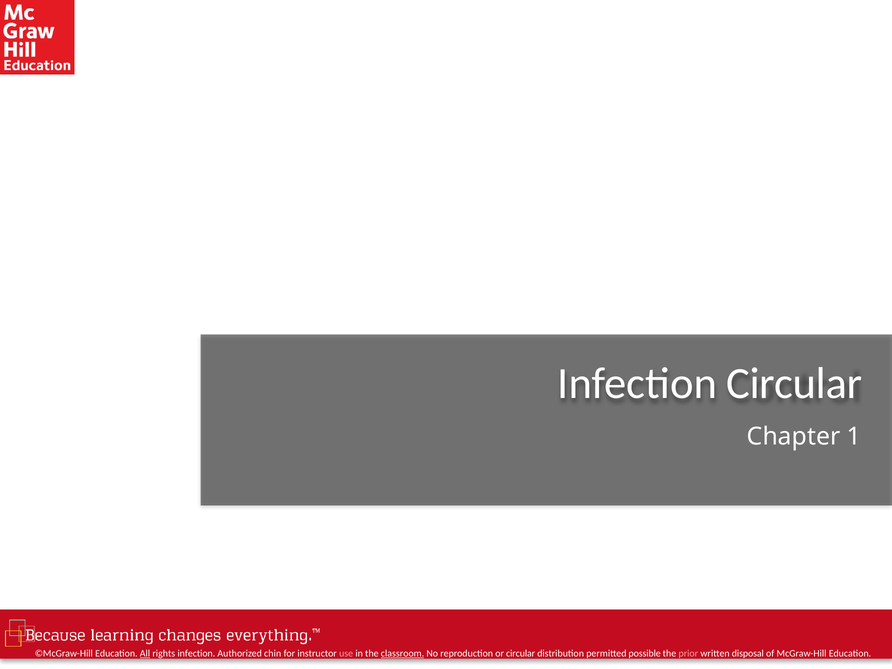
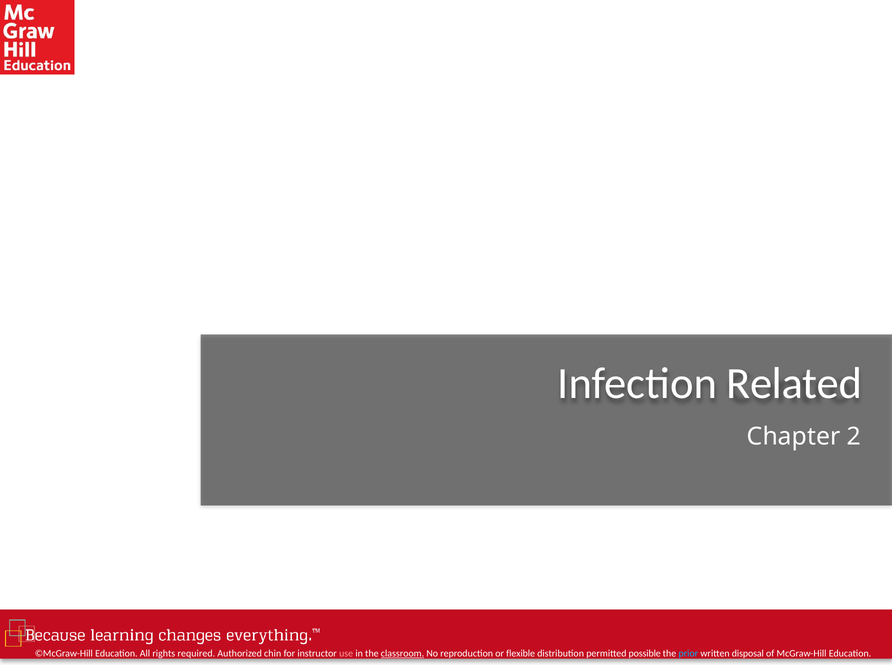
Infection Circular: Circular -> Related (794, 384)
1: 1 -> 2 (854, 437)
All underline: present -> none (145, 653)
rights infection: infection -> required (196, 653)
or circular: circular -> flexible (521, 653)
prior colour: pink -> light blue (688, 653)
